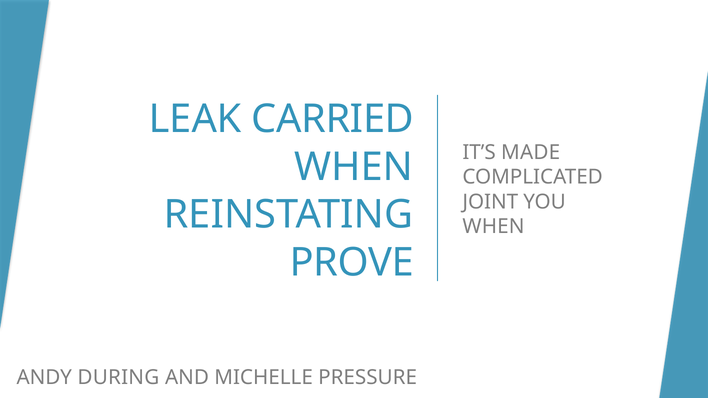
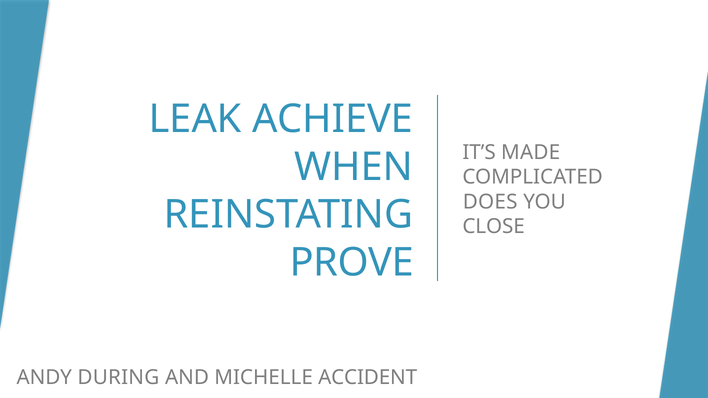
CARRIED: CARRIED -> ACHIEVE (333, 119)
JOINT: JOINT -> DOES (490, 202)
WHEN: WHEN -> CLOSE (494, 227)
PRESSURE: PRESSURE -> ACCIDENT (368, 378)
